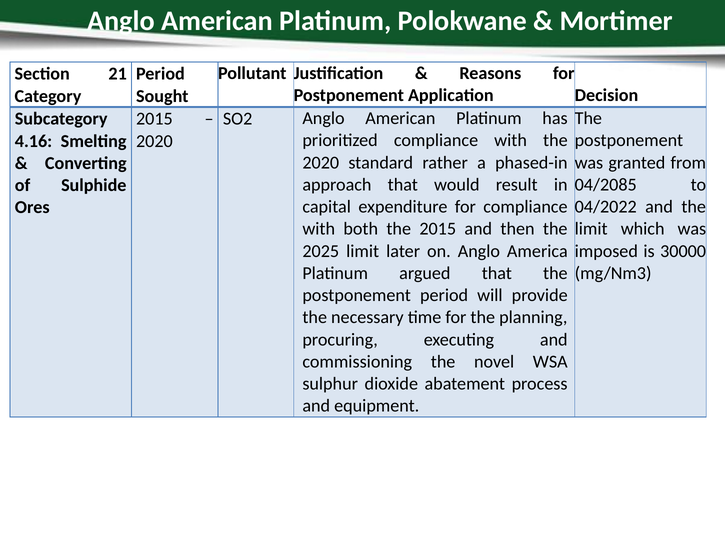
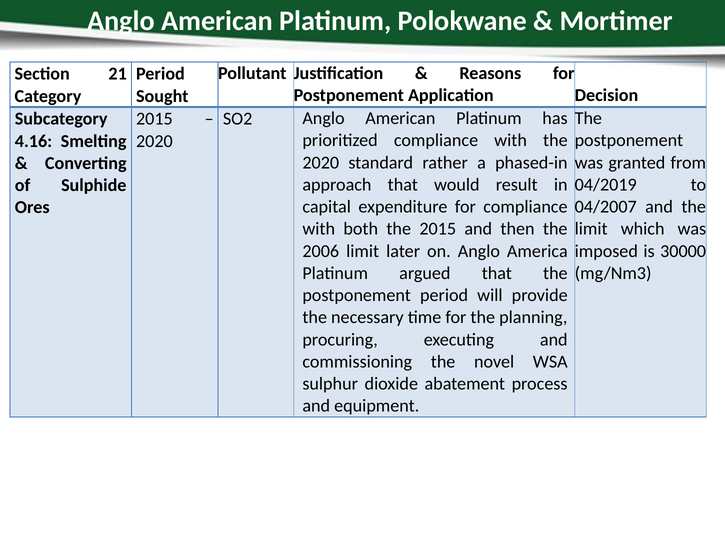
04/2085: 04/2085 -> 04/2019 (606, 185)
04/2022: 04/2022 -> 04/2007 (606, 207)
2025: 2025 -> 2006 (321, 251)
